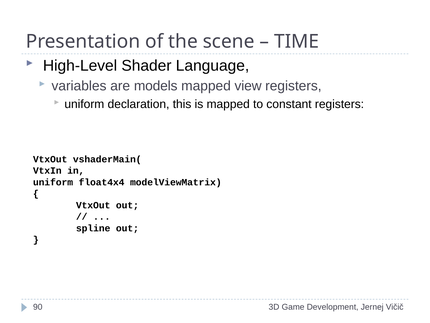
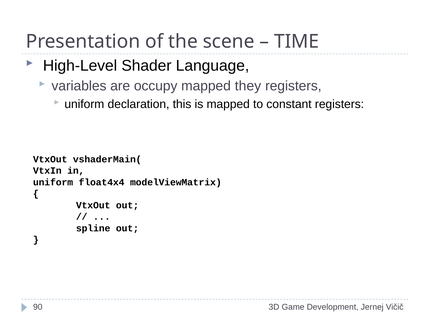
models: models -> occupy (156, 86)
view: view -> they (248, 86)
